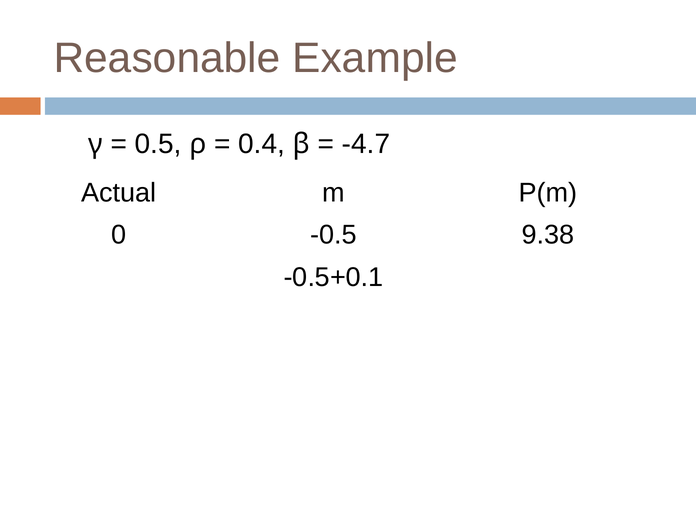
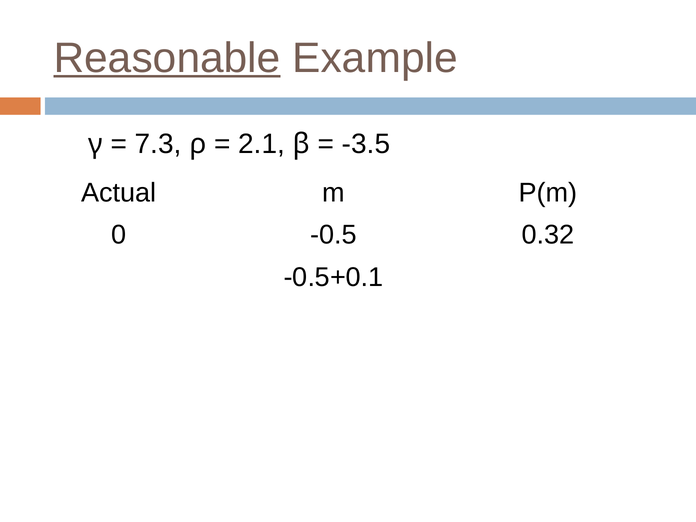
Reasonable underline: none -> present (167, 58)
0.5: 0.5 -> 7.3 (158, 144)
0.4: 0.4 -> 2.1 (262, 144)
-4.7: -4.7 -> -3.5 (366, 144)
9.38: 9.38 -> 0.32 (548, 235)
